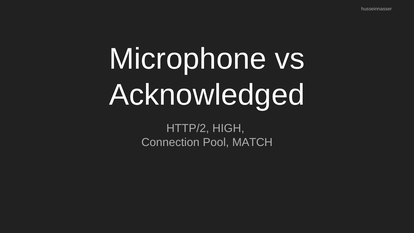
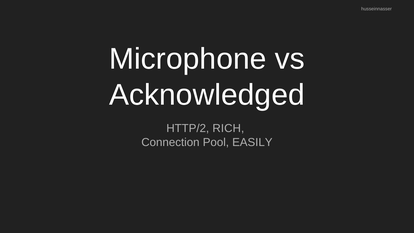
HIGH: HIGH -> RICH (228, 128)
MATCH: MATCH -> EASILY (252, 142)
